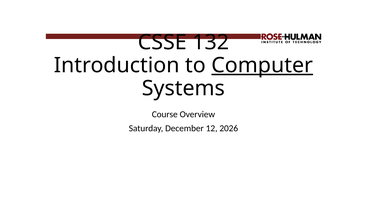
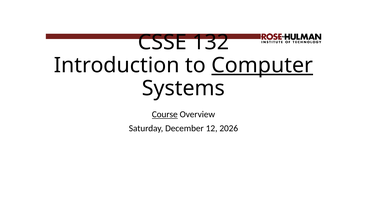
Course underline: none -> present (165, 115)
